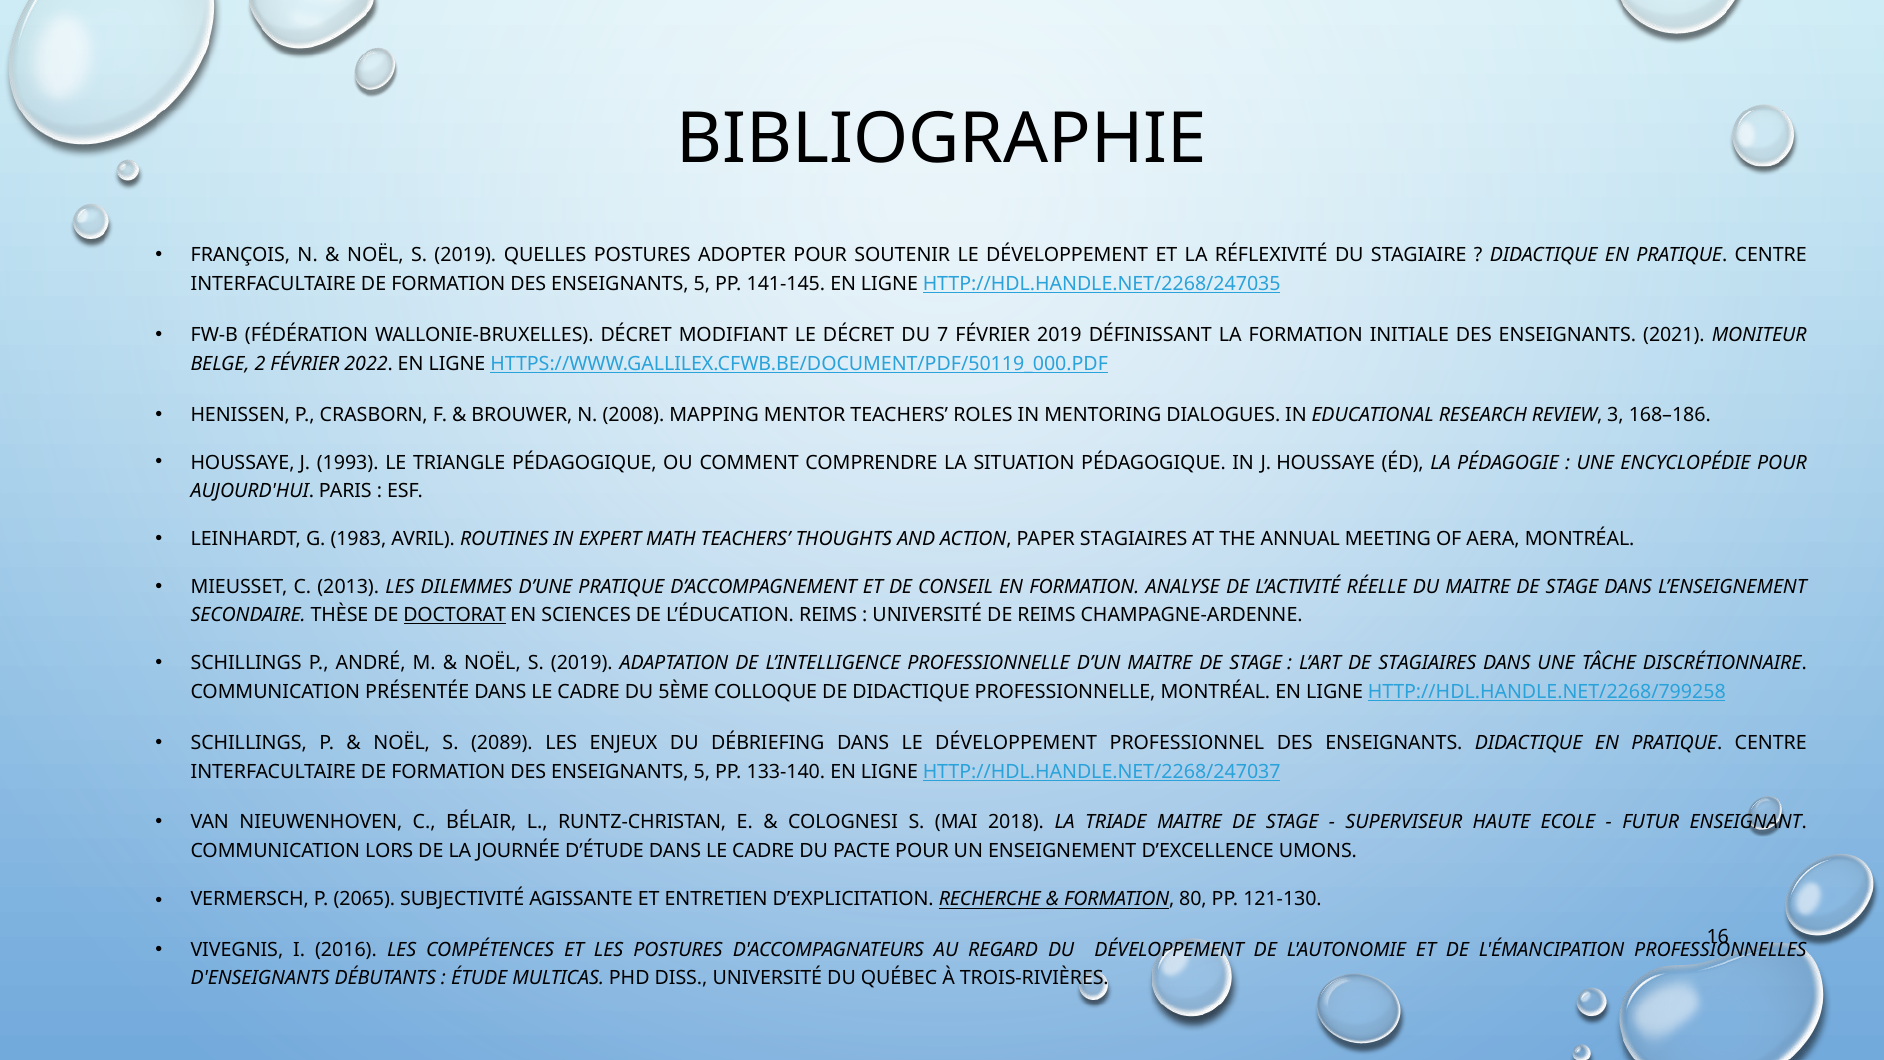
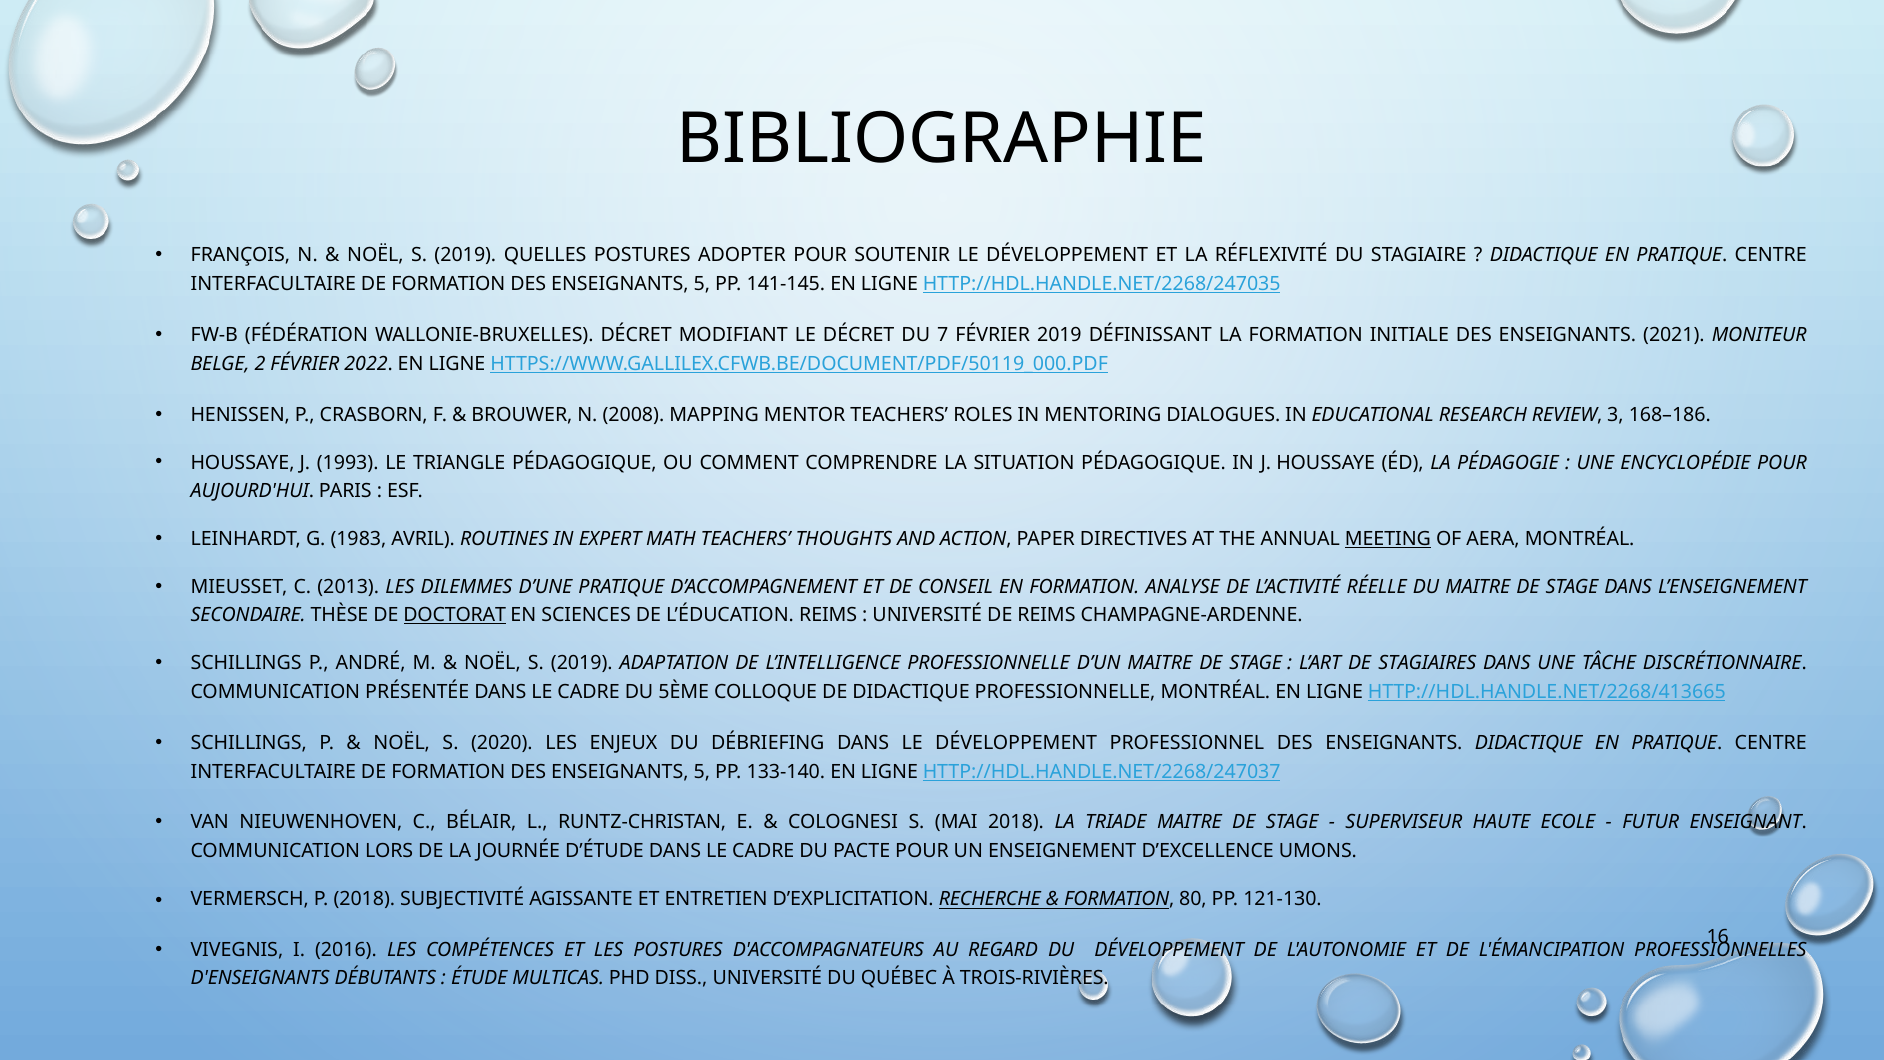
PAPER STAGIAIRES: STAGIAIRES -> DIRECTIVES (1134, 539)
MEETING underline: none -> present (1388, 539)
HTTP://HDL.HANDLE.NET/2268/799258: HTTP://HDL.HANDLE.NET/2268/799258 -> HTTP://HDL.HANDLE.NET/2268/413665 (1547, 692)
2089: 2089 -> 2020 (502, 742)
P 2065: 2065 -> 2018 (364, 899)
